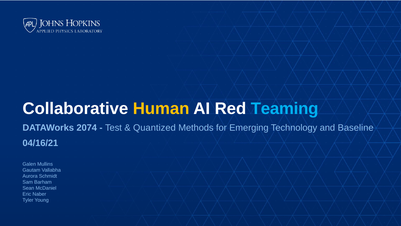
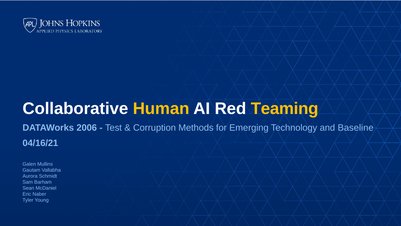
Teaming colour: light blue -> yellow (285, 109)
2074: 2074 -> 2006 (87, 128)
Quantized: Quantized -> Corruption (154, 128)
